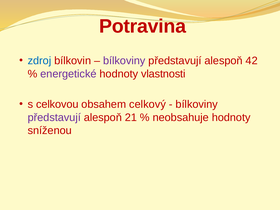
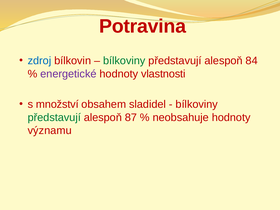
bílkoviny colour: purple -> green (124, 61)
42: 42 -> 84 (252, 61)
celkovou: celkovou -> množství (57, 104)
celkový: celkový -> sladidel (148, 104)
představují colour: purple -> green (54, 117)
21: 21 -> 87 (131, 117)
sníženou: sníženou -> významu (50, 131)
